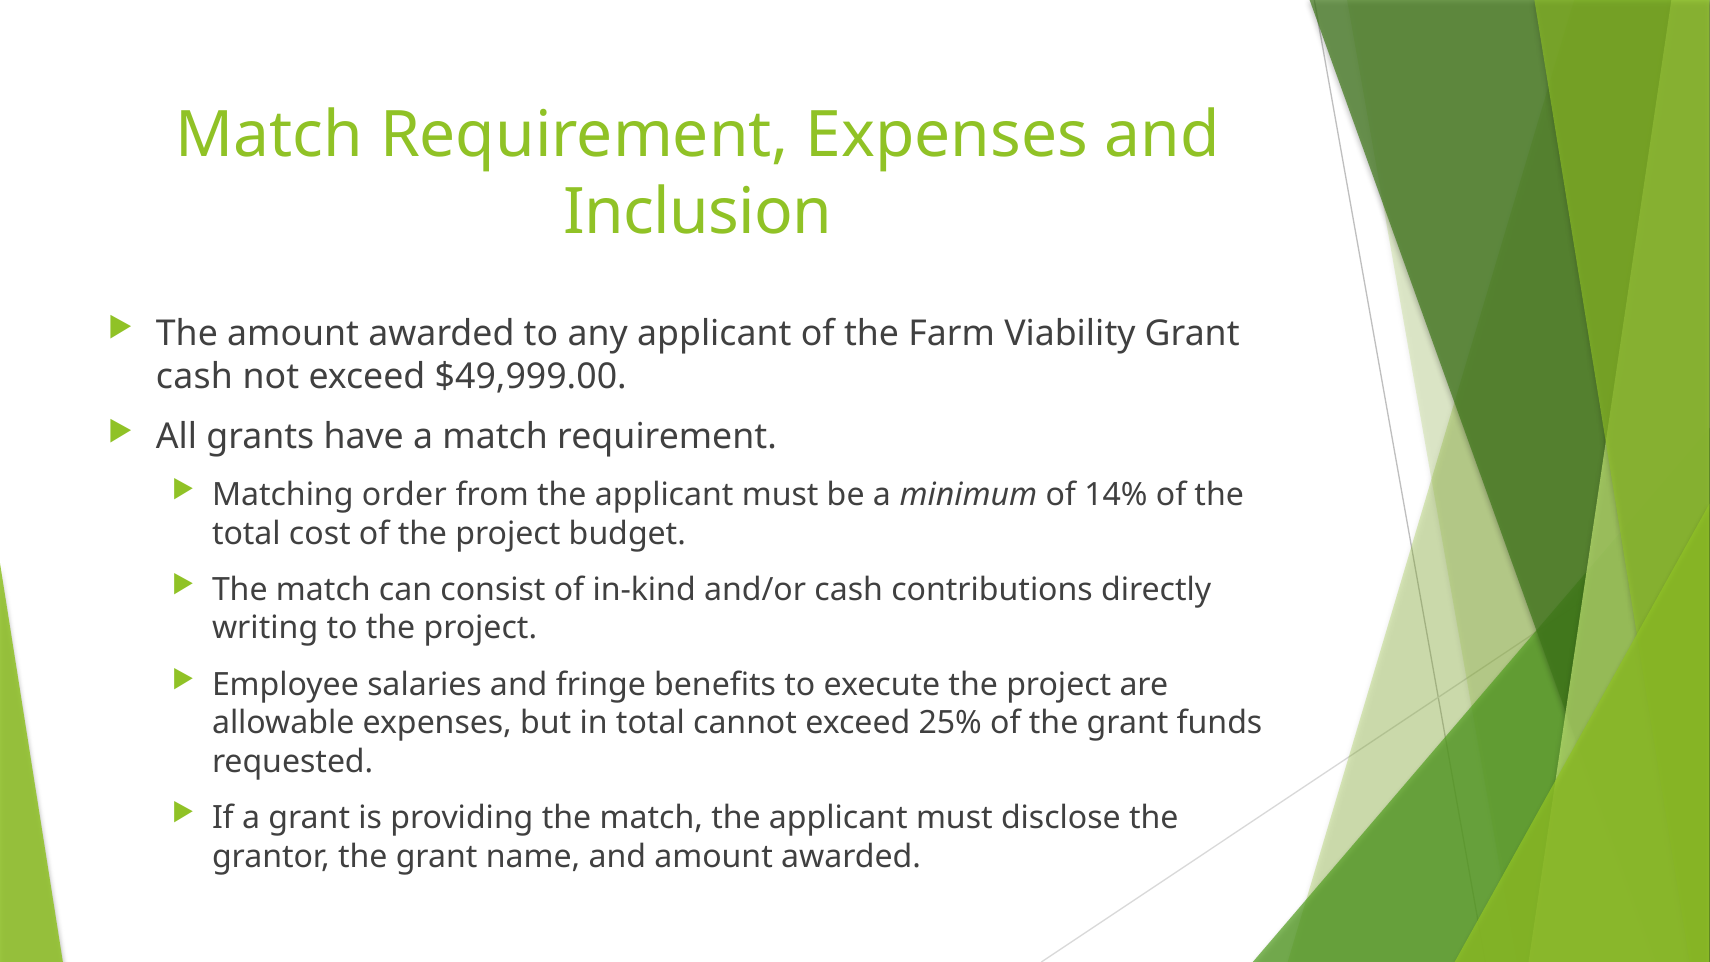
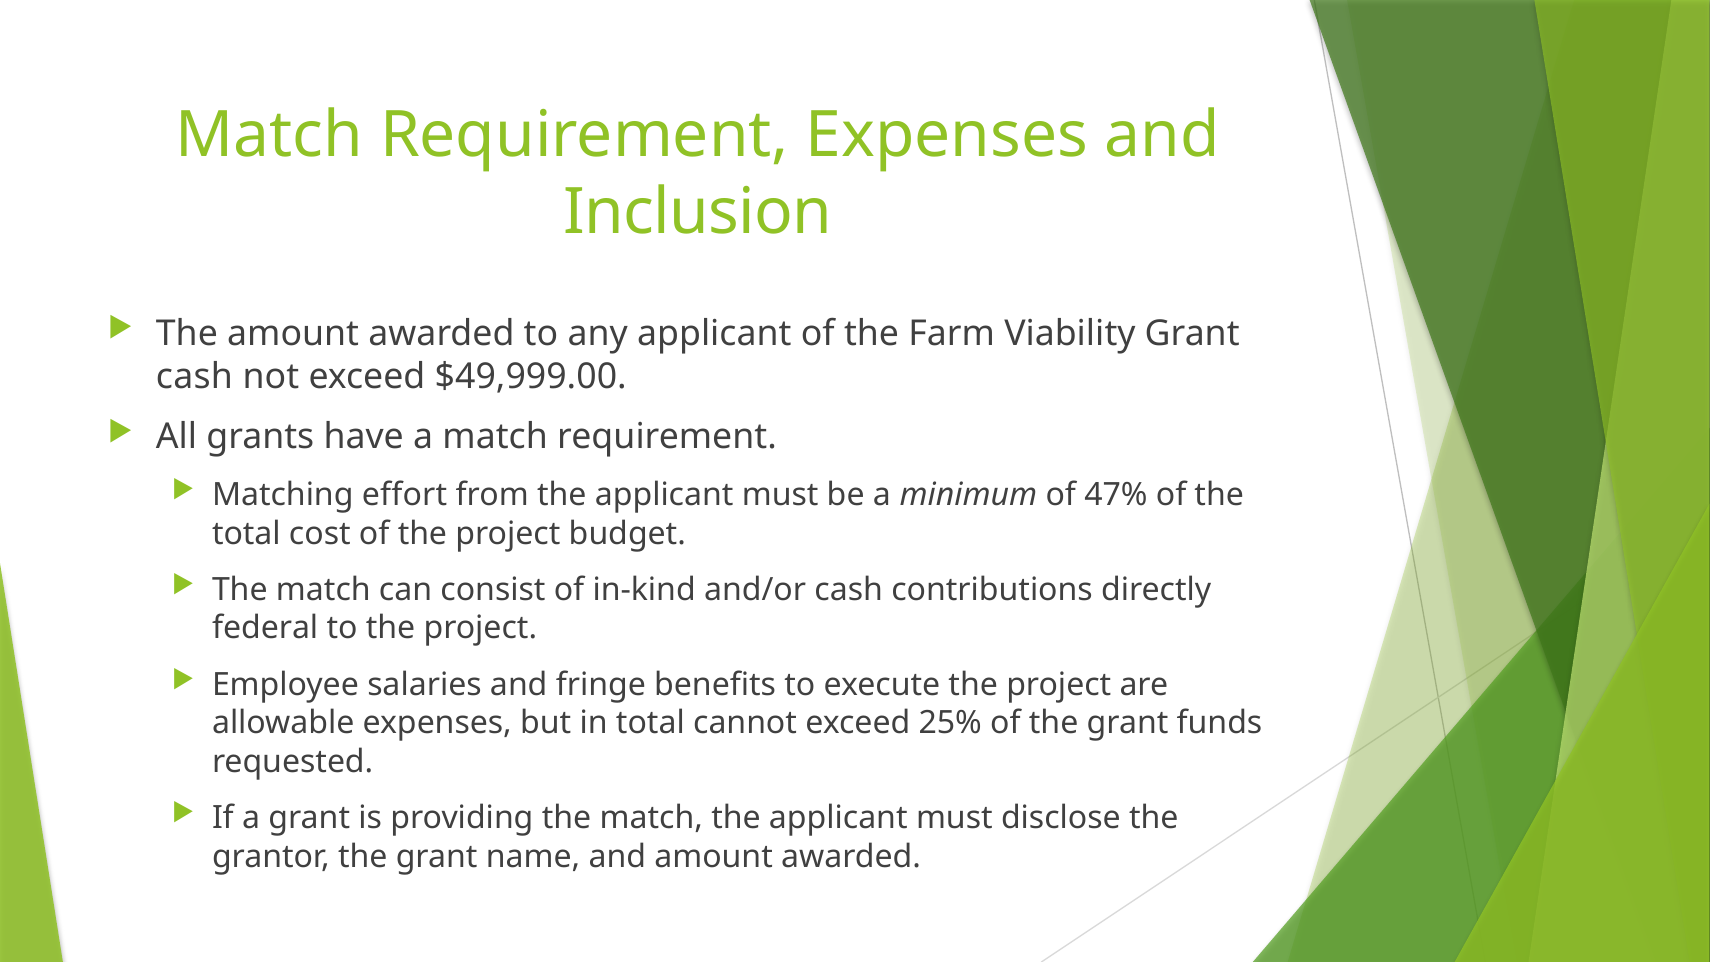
order: order -> effort (404, 495)
14%: 14% -> 47% (1116, 495)
writing: writing -> federal (265, 628)
